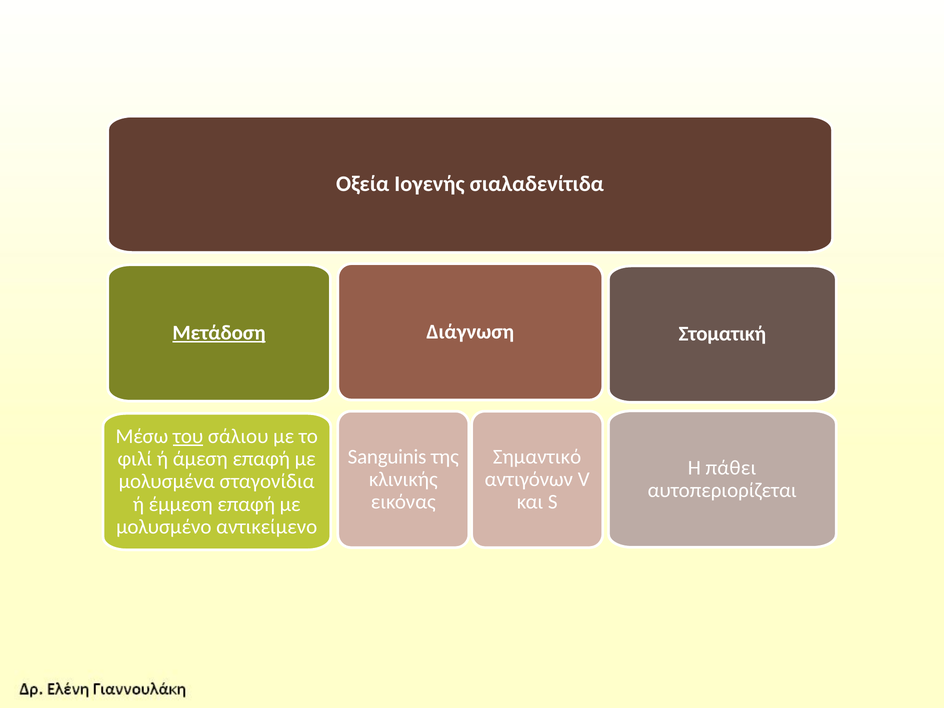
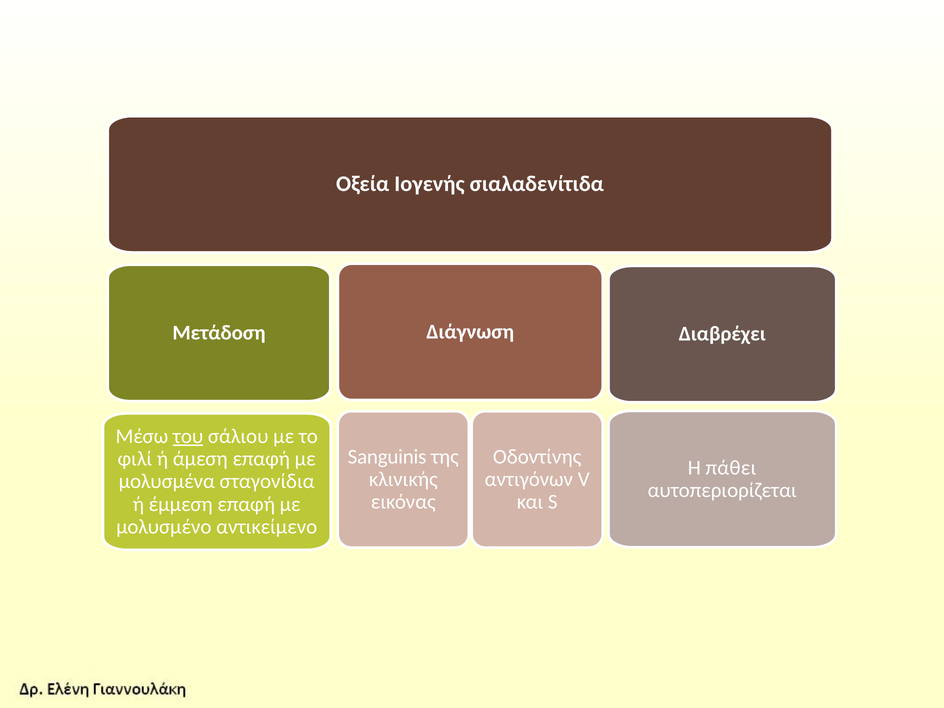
Μετάδοση underline: present -> none (219, 333)
Στοματική: Στοματική -> Διαβρέχει (722, 334)
Σημαντικό: Σημαντικό -> Οδοντίνης (537, 457)
